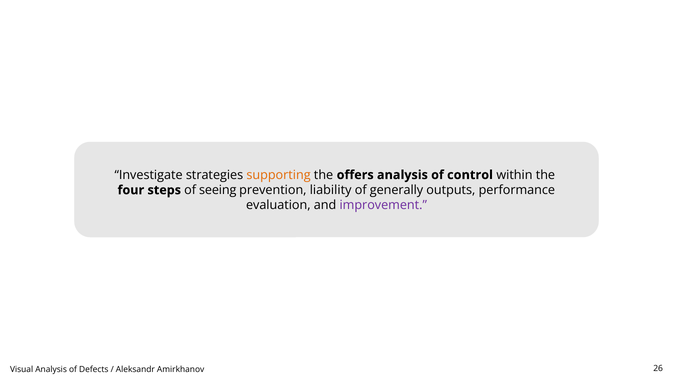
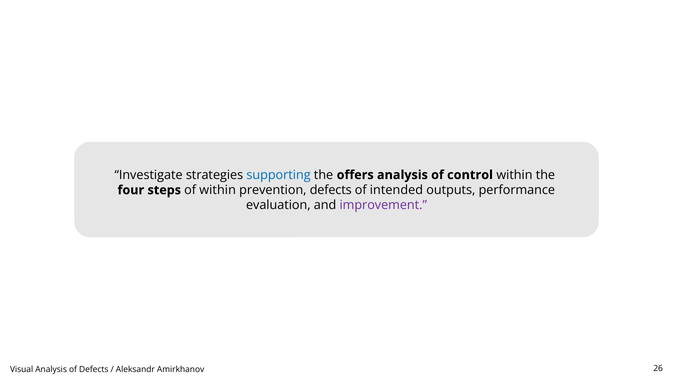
supporting colour: orange -> blue (279, 175)
of seeing: seeing -> within (218, 190)
prevention liability: liability -> defects (331, 190)
generally: generally -> intended (396, 190)
